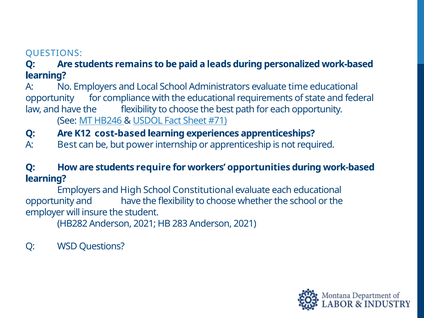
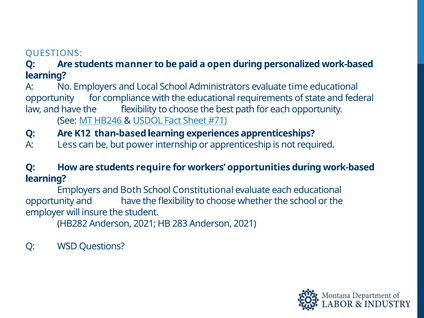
remains: remains -> manner (134, 64)
leads: leads -> open (219, 64)
cost-based: cost-based -> than-based (120, 133)
A Best: Best -> Less (67, 145)
High: High -> Both (131, 190)
